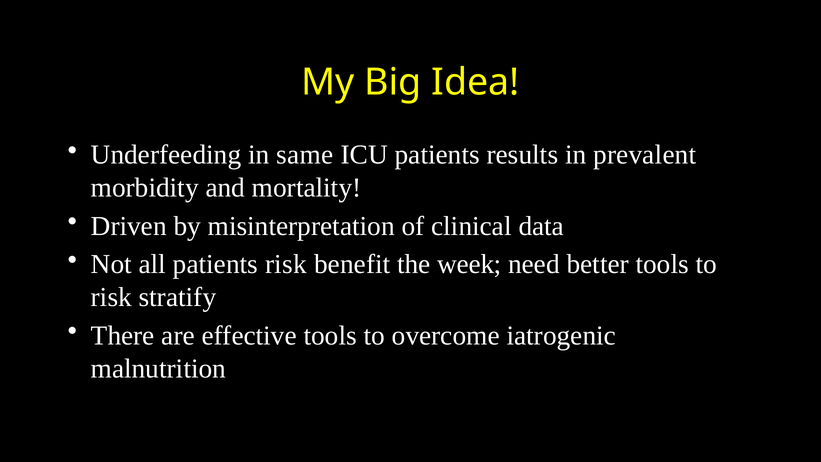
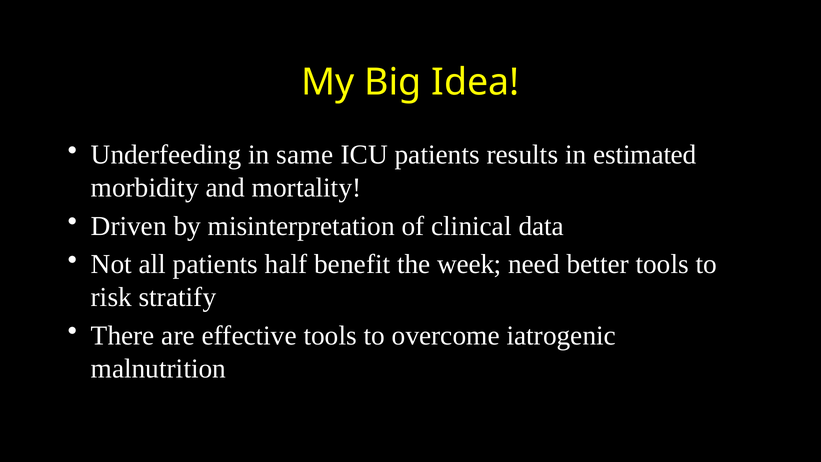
prevalent: prevalent -> estimated (645, 155)
patients risk: risk -> half (286, 264)
